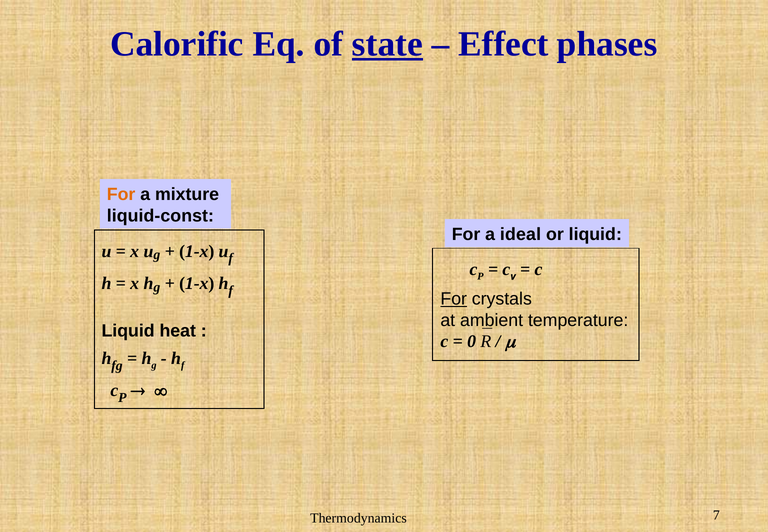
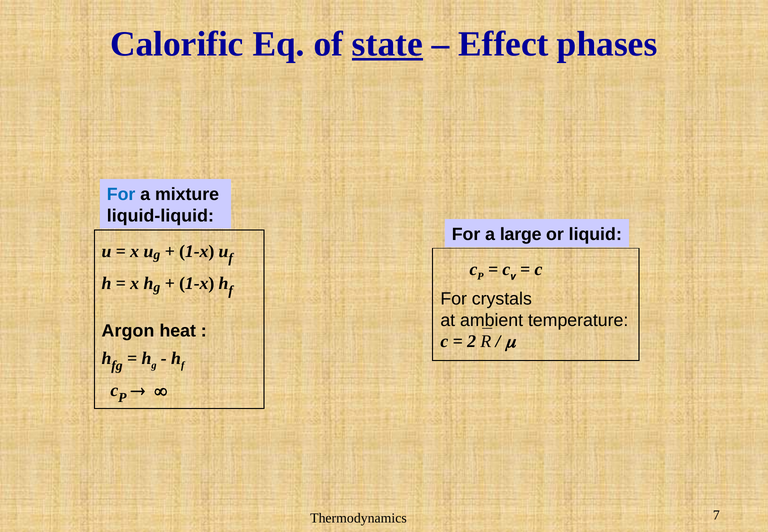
For colour: orange -> blue (121, 194)
liquid-const: liquid-const -> liquid-liquid (160, 216)
ideal: ideal -> large (521, 234)
For underline: present -> none (454, 299)
Liquid: Liquid -> Argon (128, 331)
0: 0 -> 2 (472, 341)
